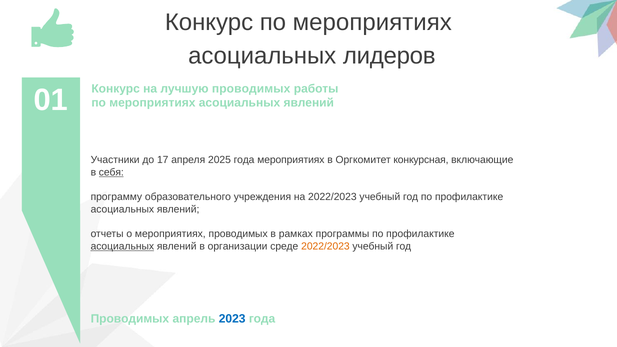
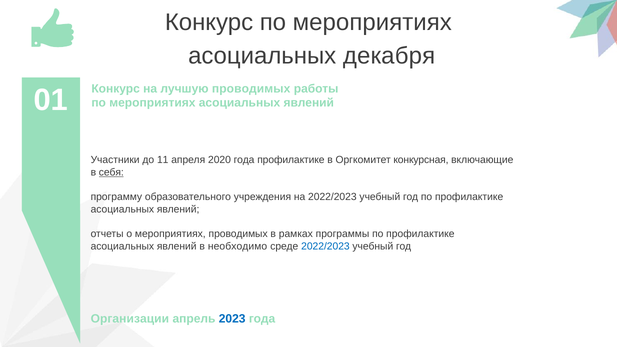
лидеров: лидеров -> декабря (389, 56)
17: 17 -> 11 (163, 160)
2025: 2025 -> 2020 (219, 160)
года мероприятиях: мероприятиях -> профилактике (291, 160)
асоциальных underline: present -> none (122, 246)
организации: организации -> необходимо (238, 246)
2022/2023 colour: orange -> blue (325, 246)
Проводимых: Проводимых -> Организации (130, 319)
